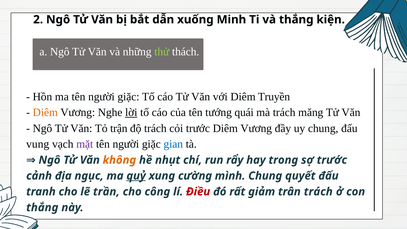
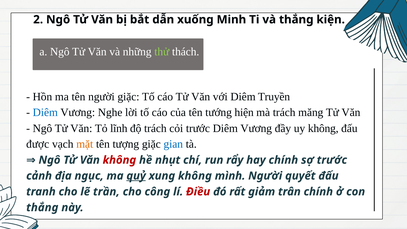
Diêm colour: orange -> blue (45, 113)
lời underline: present -> none (131, 113)
quái: quái -> hiện (244, 113)
trận: trận -> lĩnh (119, 128)
uy chung: chung -> không (323, 128)
vung: vung -> được (38, 144)
mặt colour: purple -> orange (85, 144)
người: người -> tượng (126, 144)
không colour: orange -> red (119, 160)
hay trong: trong -> chính (283, 160)
xung cường: cường -> không (195, 176)
mình Chung: Chung -> Người (265, 176)
trân trách: trách -> chính (318, 192)
